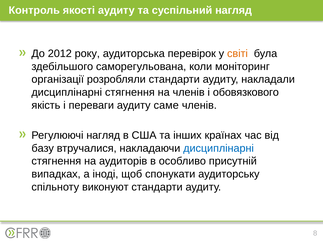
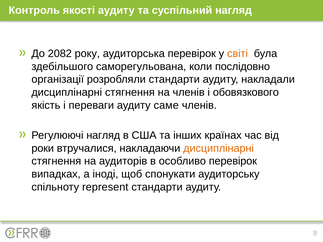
2012: 2012 -> 2082 (60, 54)
моніторинг: моніторинг -> послідовно (243, 67)
базу: базу -> роки (43, 148)
дисциплінарні colour: blue -> orange (219, 148)
особливо присутній: присутній -> перевірок (233, 161)
виконуют: виконуют -> represent (105, 187)
